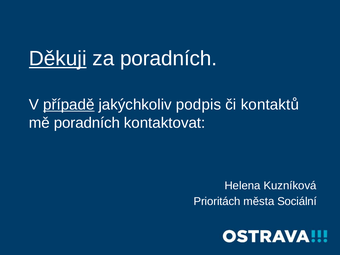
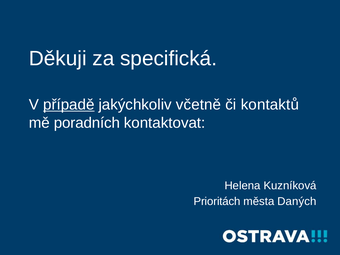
Děkuji underline: present -> none (58, 59)
za poradních: poradních -> specifická (169, 59)
podpis: podpis -> včetně (199, 105)
Sociální: Sociální -> Daných (297, 201)
